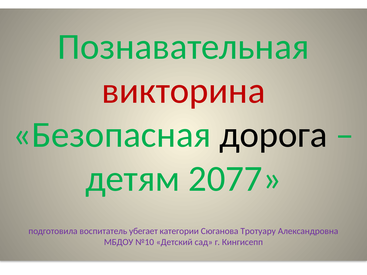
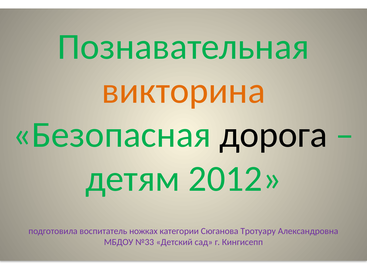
викторина colour: red -> orange (183, 91)
2077: 2077 -> 2012 (235, 179)
убегает: убегает -> ножках (143, 231)
№10: №10 -> №33 (145, 242)
